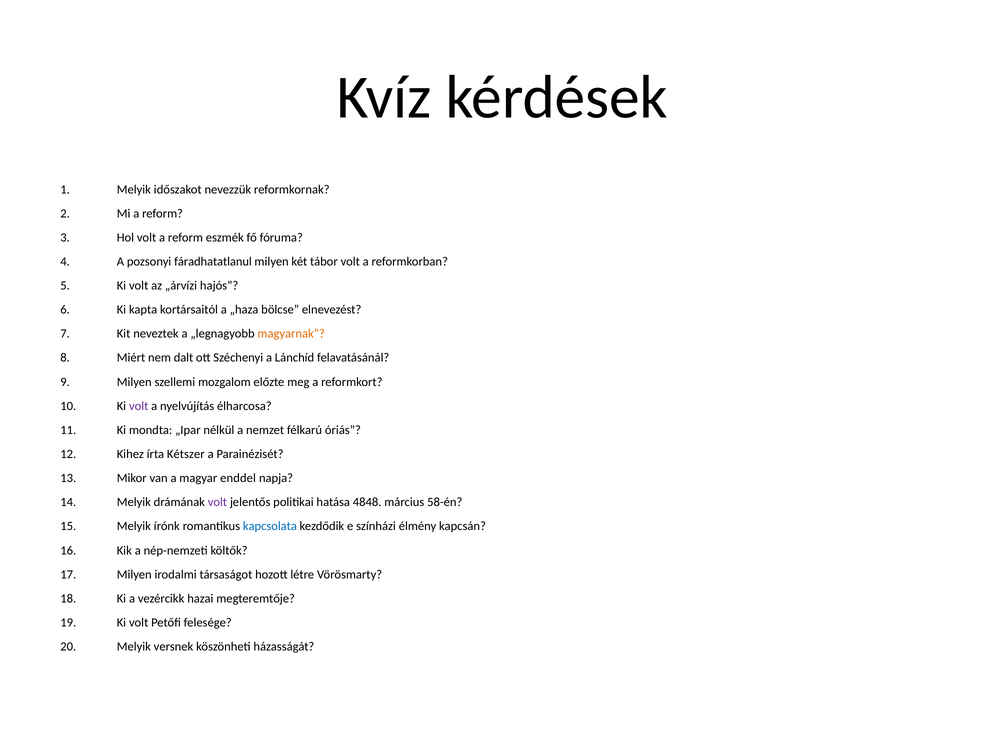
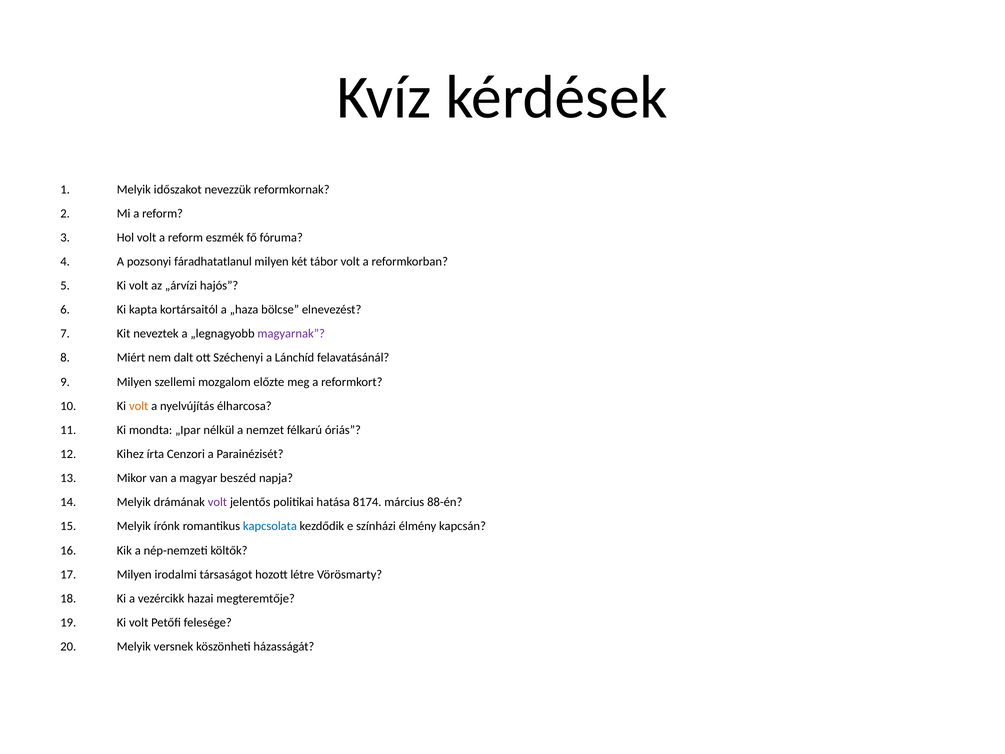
magyarnak colour: orange -> purple (291, 334)
volt colour: purple -> orange (139, 406)
Kétszer: Kétszer -> Cenzori (186, 454)
enddel: enddel -> beszéd (238, 478)
4848: 4848 -> 8174 (367, 502)
58-én: 58-én -> 88-én (445, 502)
